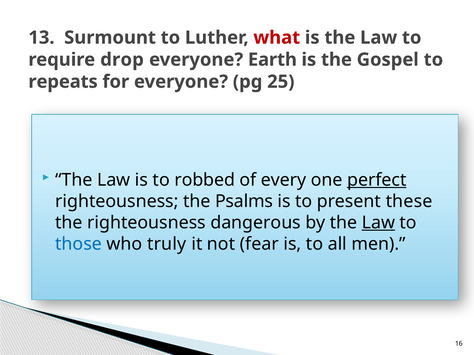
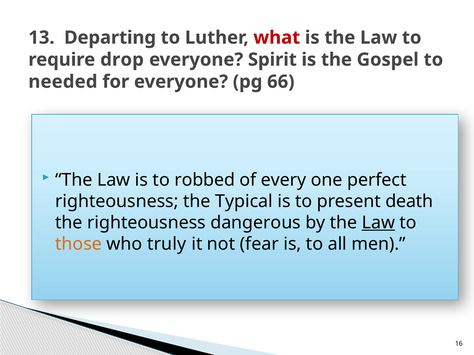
Surmount: Surmount -> Departing (110, 38)
Earth: Earth -> Spirit (272, 60)
repeats: repeats -> needed (63, 82)
25: 25 -> 66 (281, 82)
perfect underline: present -> none (377, 180)
Psalms: Psalms -> Typical (244, 201)
these: these -> death (409, 201)
those colour: blue -> orange (79, 244)
